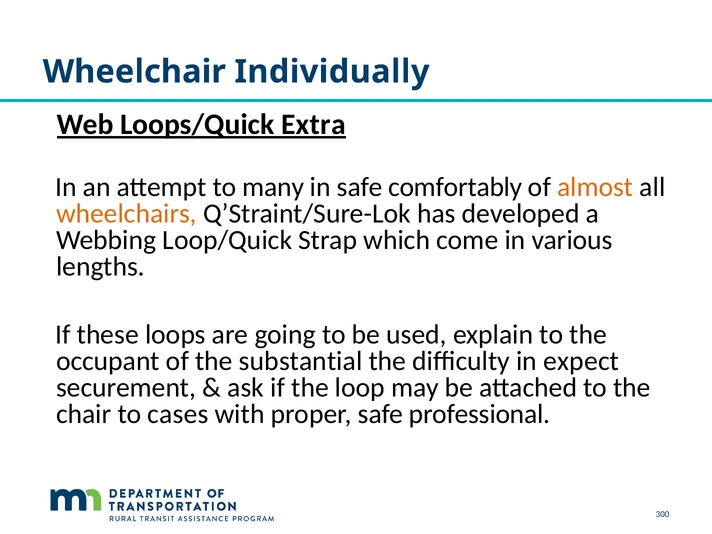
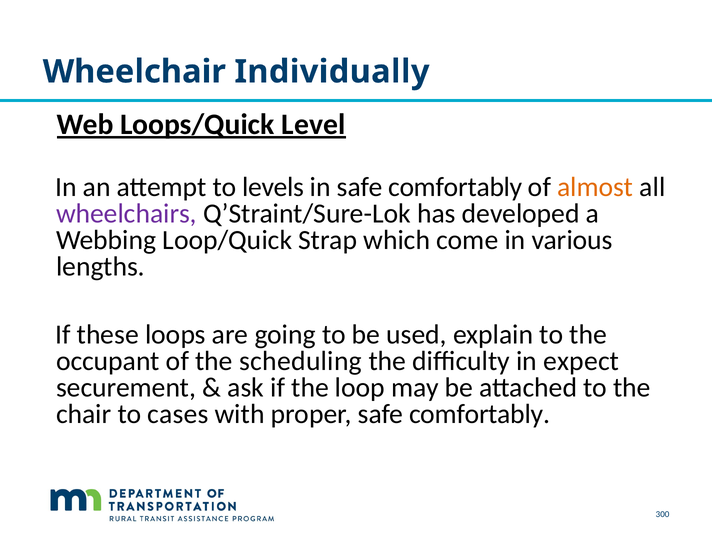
Extra: Extra -> Level (314, 124)
many: many -> levels (273, 187)
wheelchairs colour: orange -> purple (126, 214)
substantial: substantial -> scheduling (301, 361)
proper safe professional: professional -> comfortably (480, 414)
